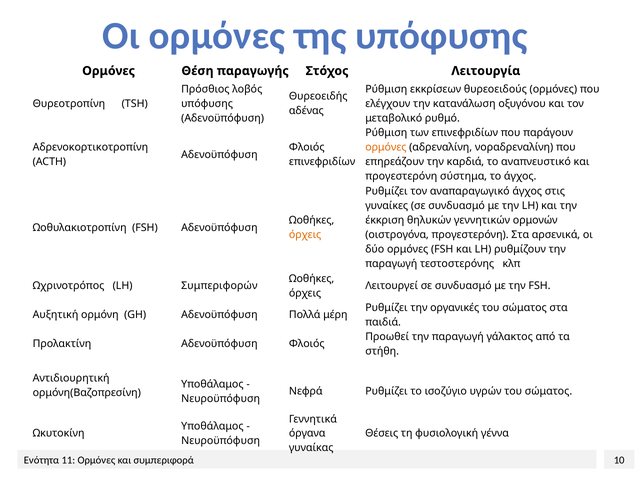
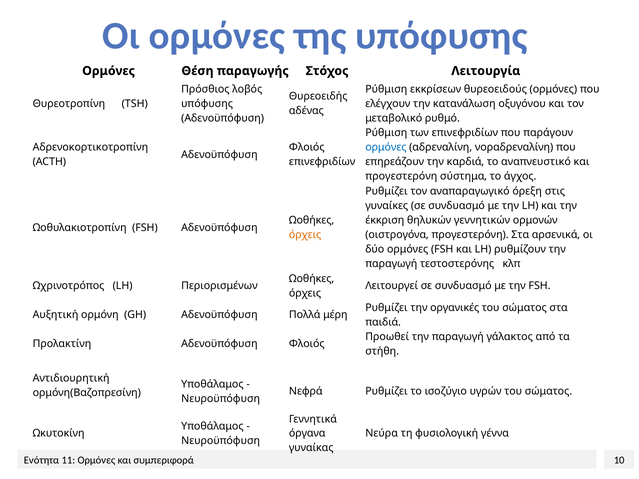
ορμόνες colour: orange -> blue (386, 147)
αναπαραγωγικό άγχος: άγχος -> όρεξη (527, 191)
Συμπεριφορών: Συμπεριφορών -> Περιορισμένων (219, 286)
Θέσεις: Θέσεις -> Νεύρα (382, 434)
